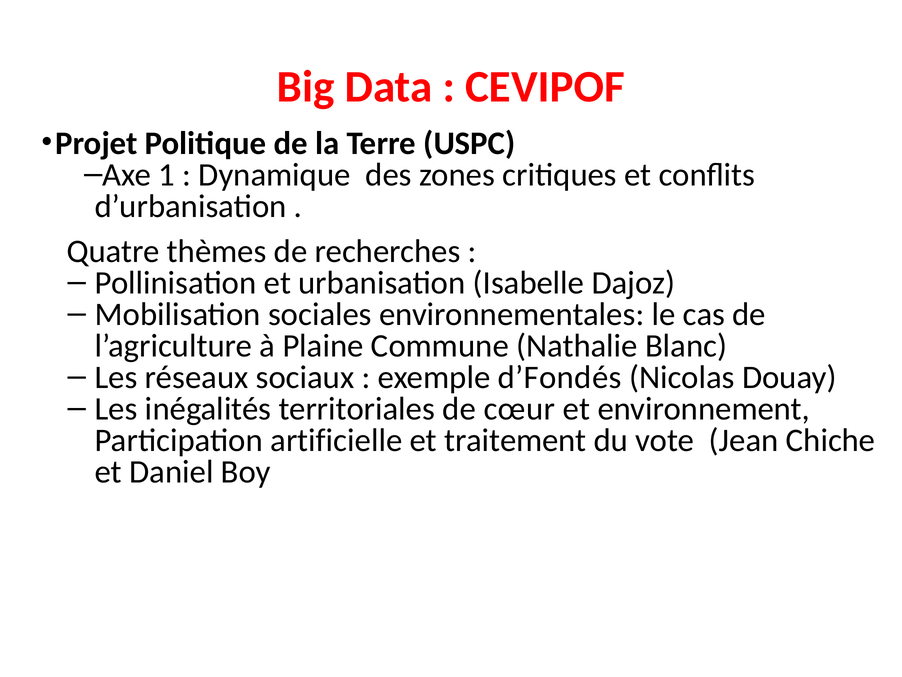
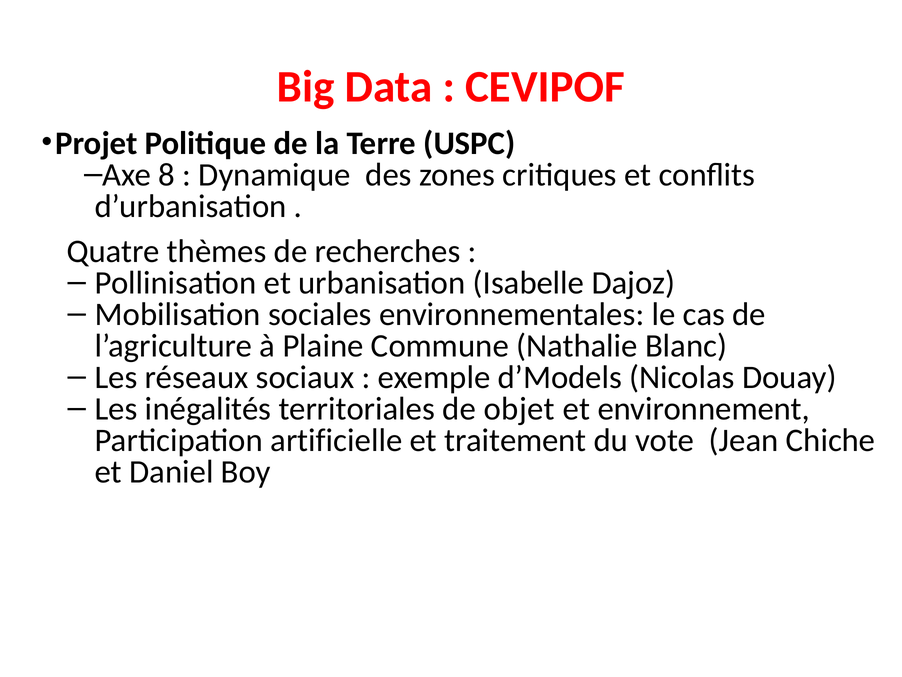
1: 1 -> 8 (167, 175)
d’Fondés: d’Fondés -> d’Models (560, 377)
cœur: cœur -> objet (519, 408)
